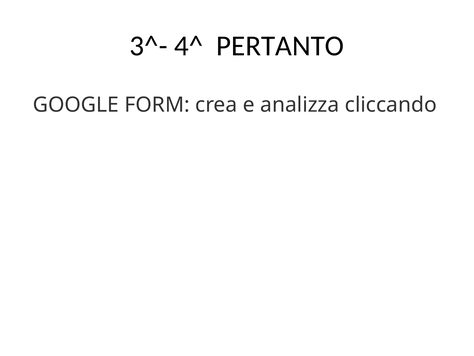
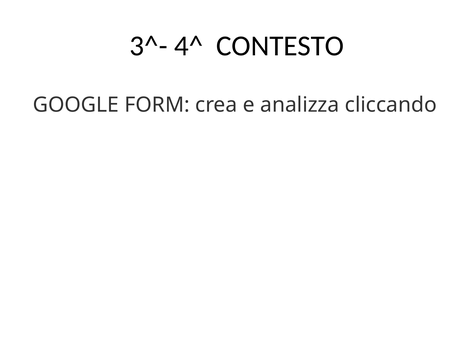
PERTANTO: PERTANTO -> CONTESTO (280, 46)
